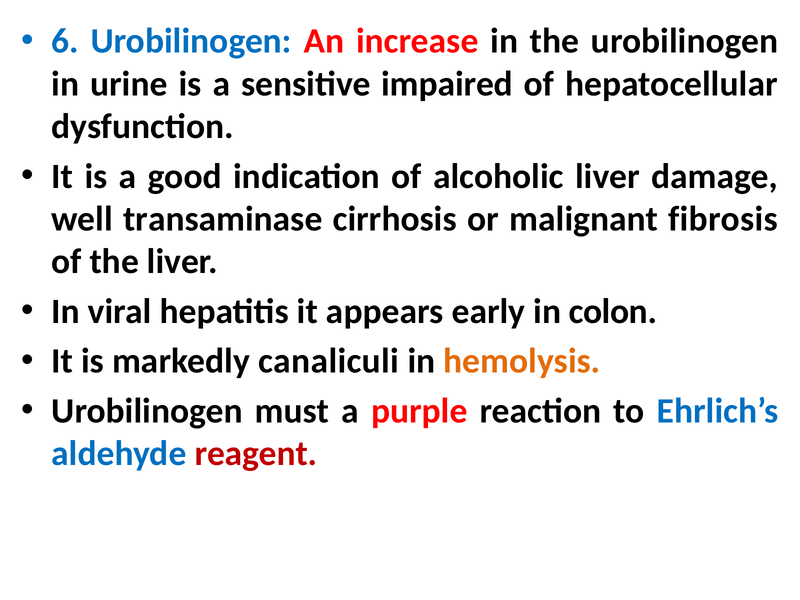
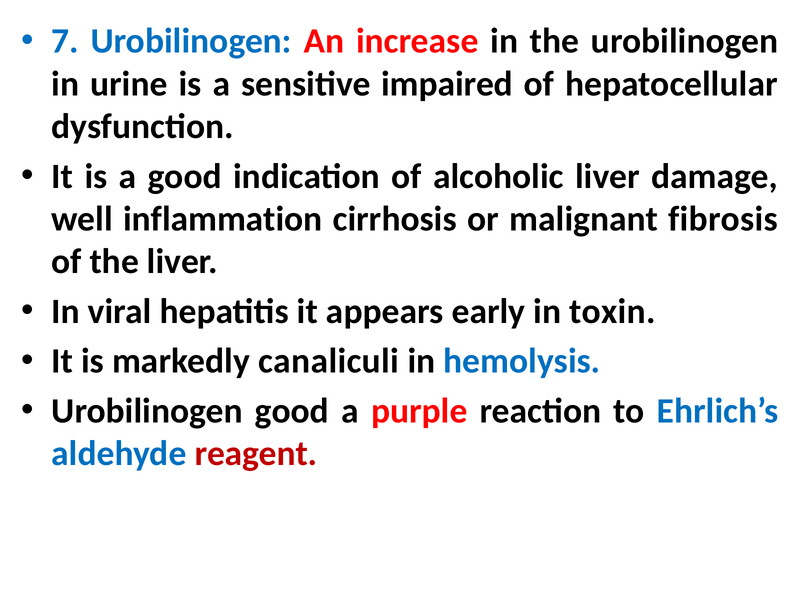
6: 6 -> 7 (65, 41)
transaminase: transaminase -> inflammation (223, 219)
colon: colon -> toxin (613, 311)
hemolysis colour: orange -> blue (522, 361)
Urobilinogen must: must -> good (292, 411)
